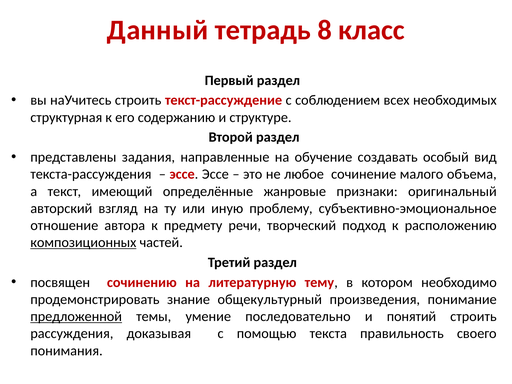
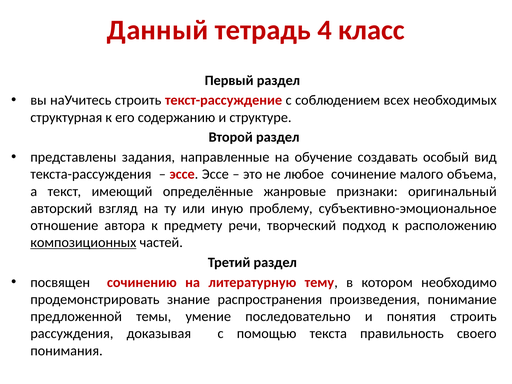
8: 8 -> 4 (325, 30)
общекультурный: общекультурный -> распространения (270, 299)
предложенной underline: present -> none (76, 317)
понятий: понятий -> понятия (411, 317)
